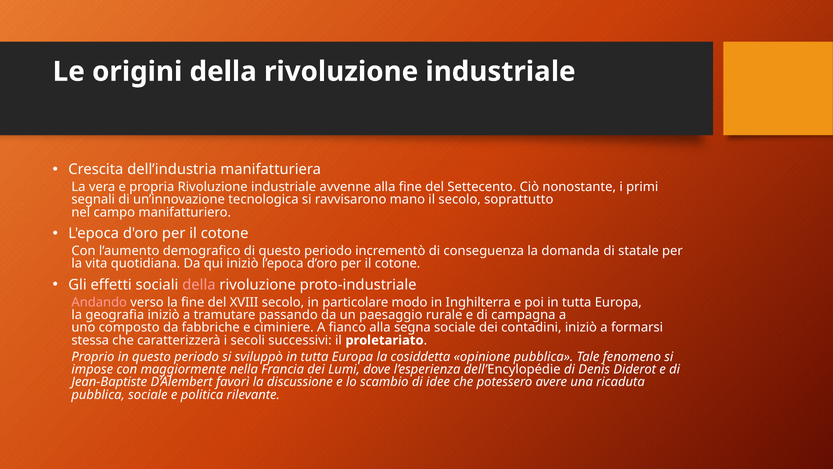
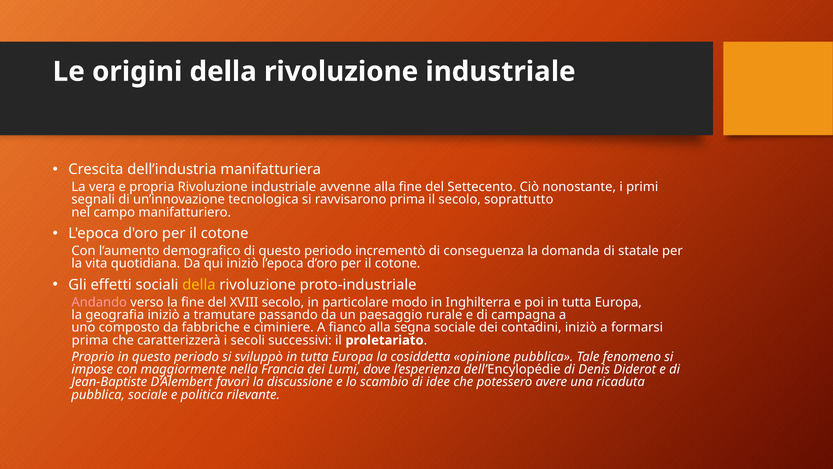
ravvisarono mano: mano -> prima (407, 199)
della colour: pink -> yellow (199, 285)
stessa: stessa -> prima (90, 340)
